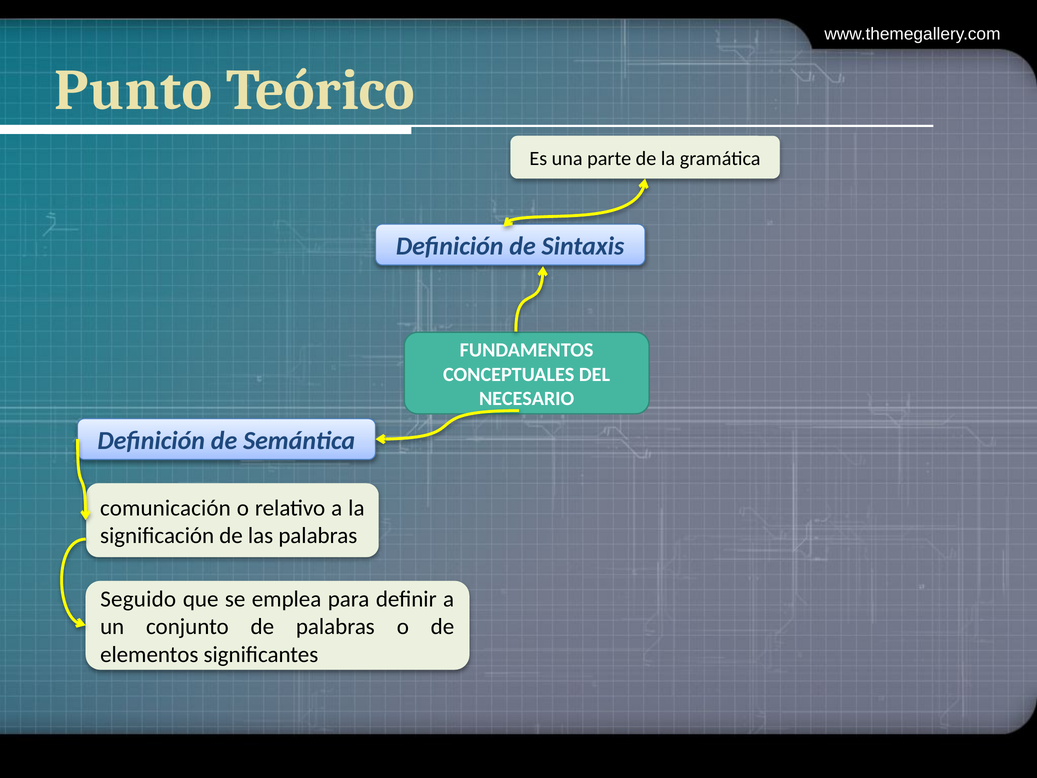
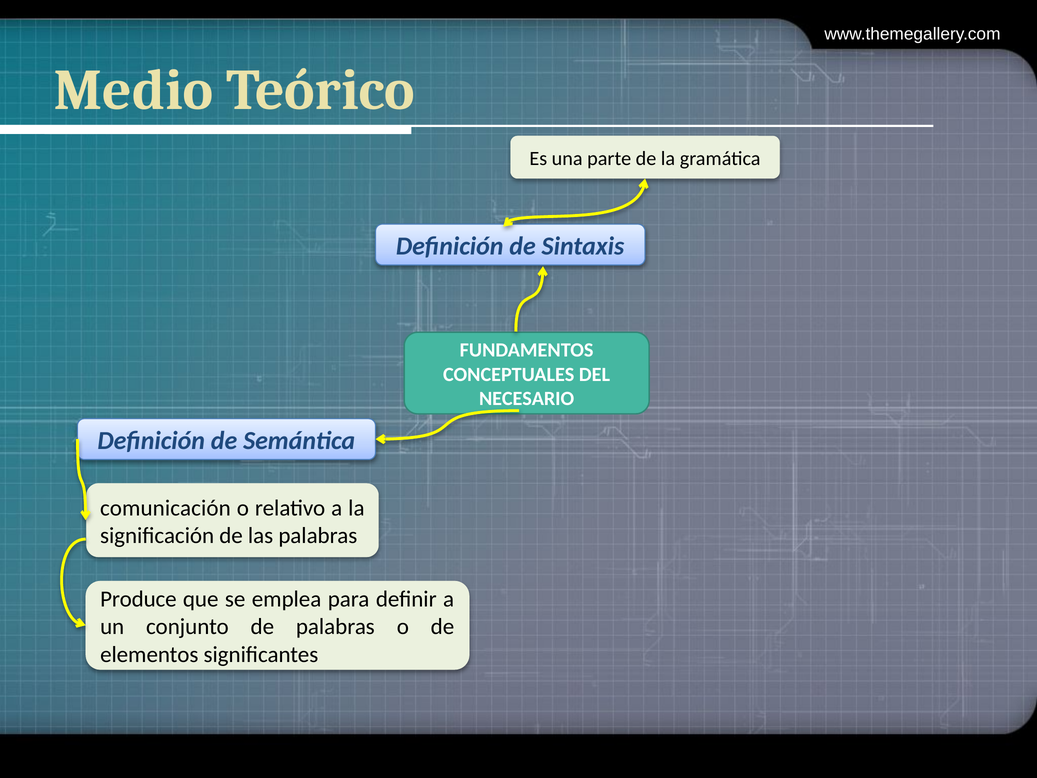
Punto: Punto -> Medio (134, 90)
Seguido: Seguido -> Produce (138, 599)
